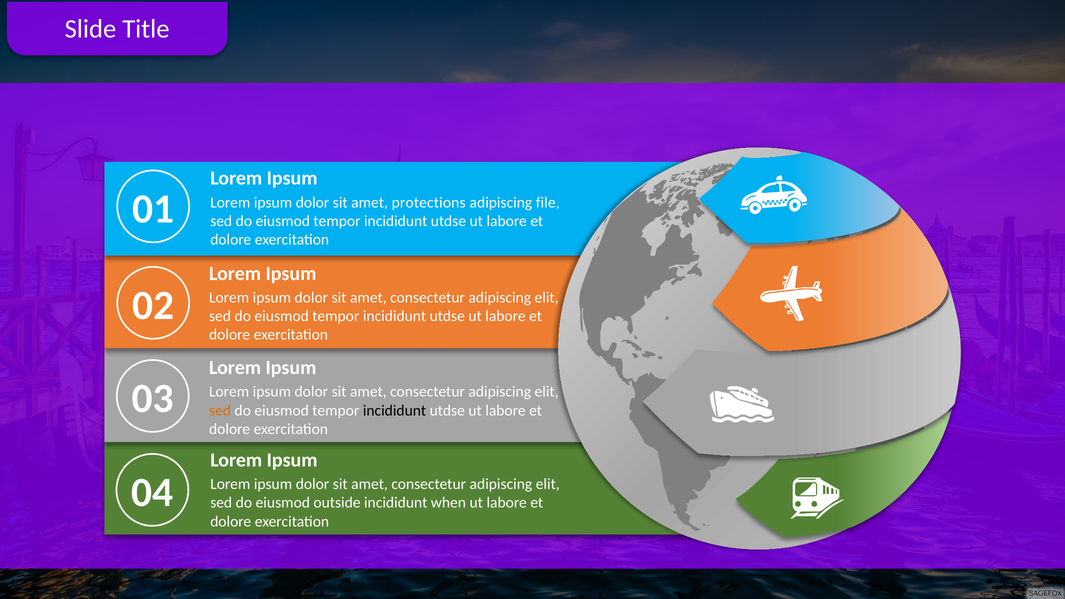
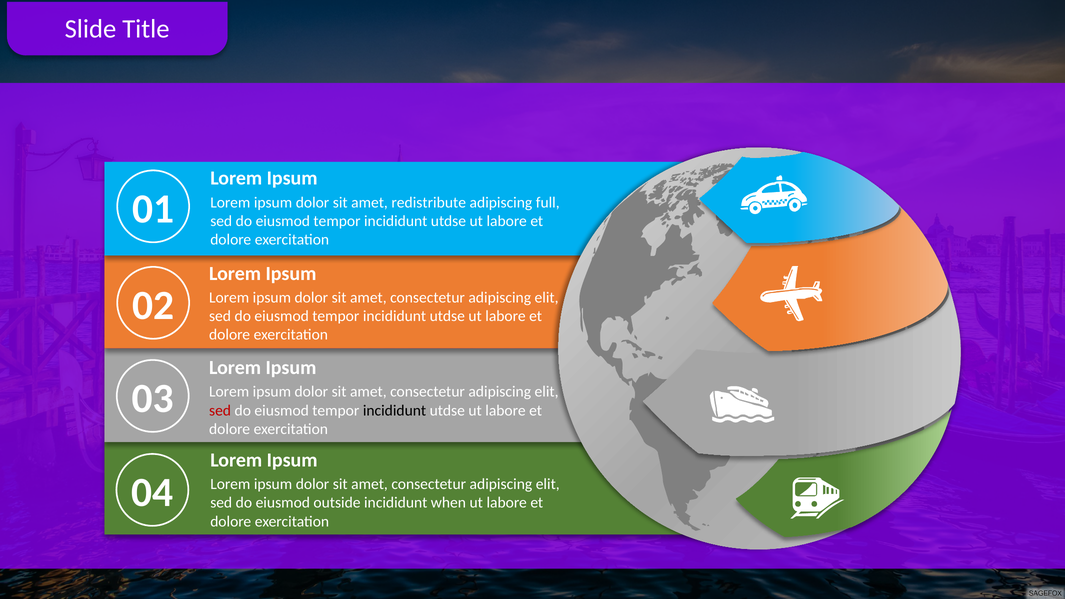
protections: protections -> redistribute (429, 202)
file: file -> full (548, 202)
sed colour: orange -> red (220, 410)
